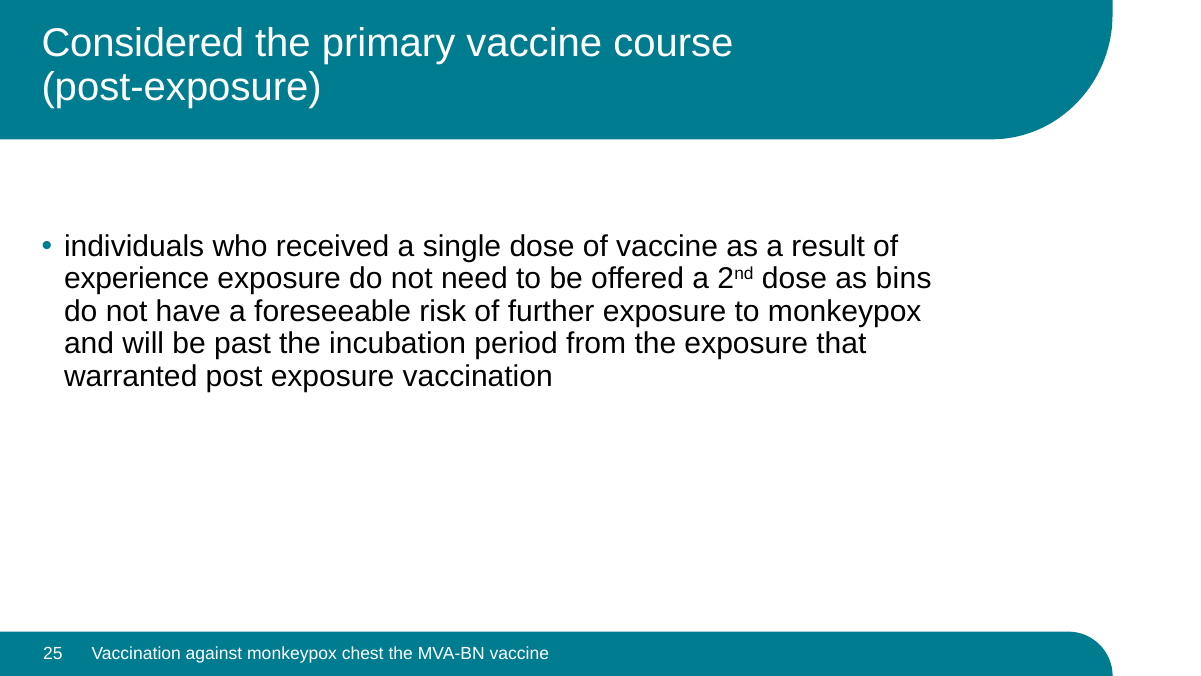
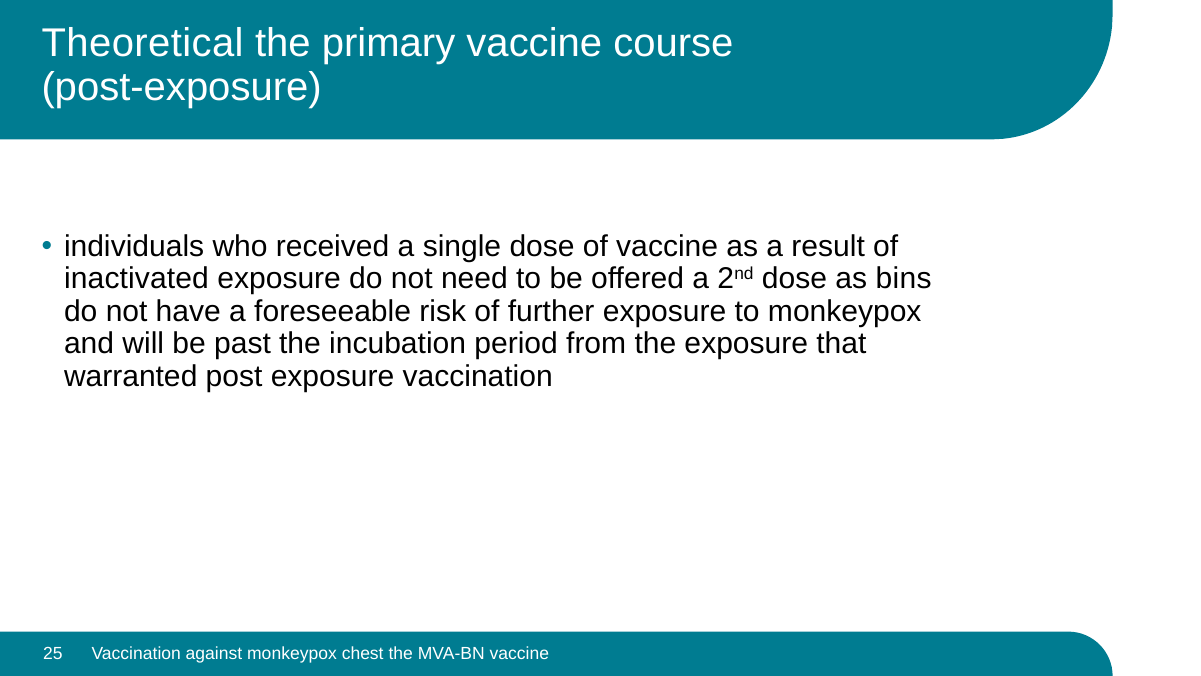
Considered: Considered -> Theoretical (143, 44)
experience: experience -> inactivated (136, 279)
